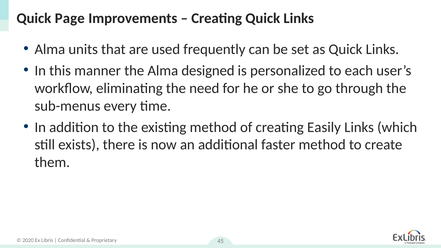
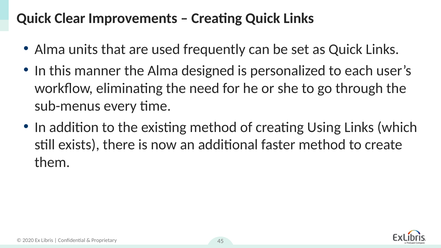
Page: Page -> Clear (70, 18)
Easily: Easily -> Using (324, 127)
